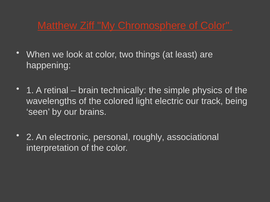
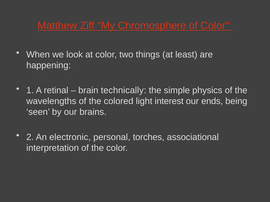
electric: electric -> interest (169, 101)
track: track -> ends (212, 101)
roughly: roughly -> torches (149, 137)
